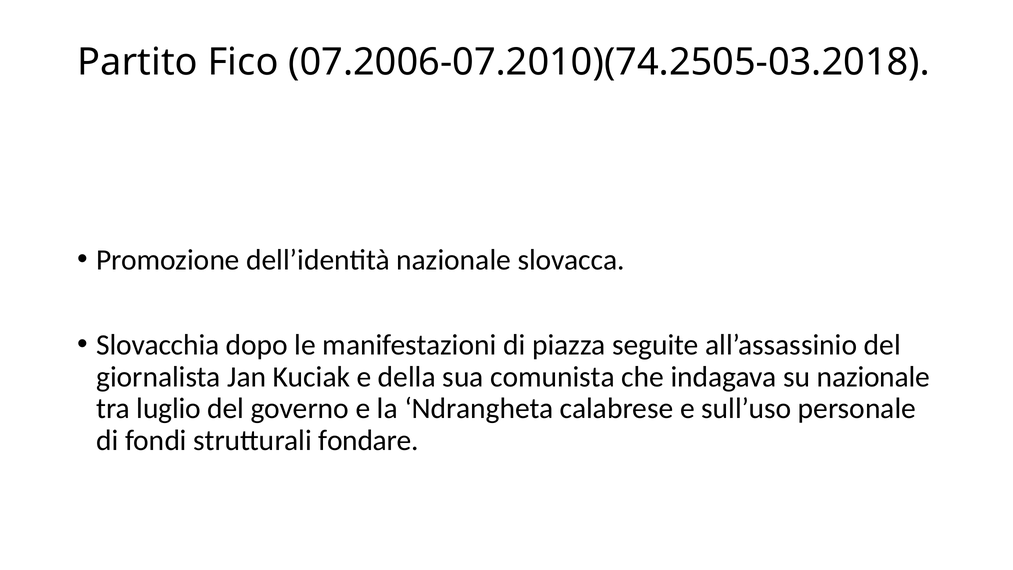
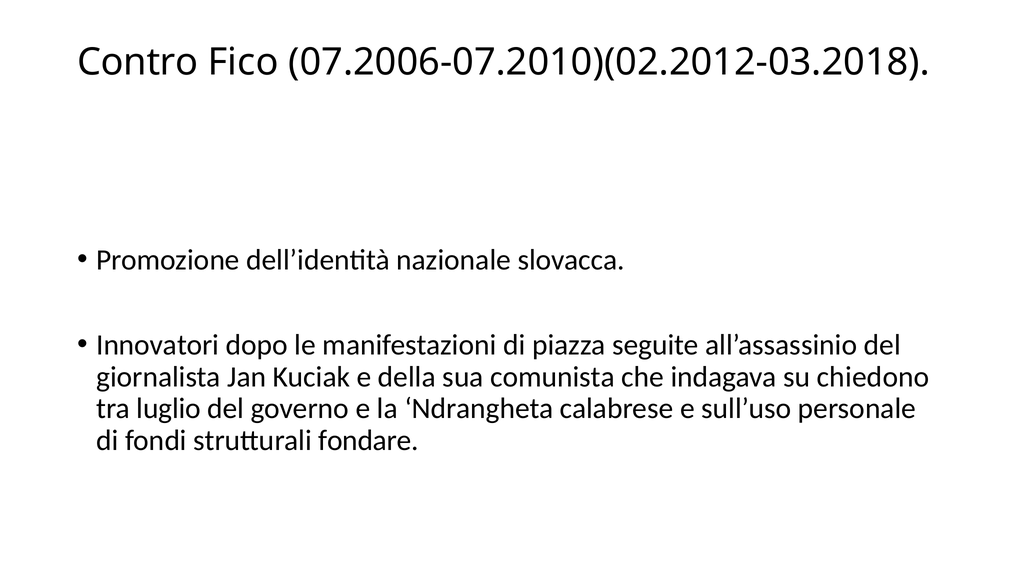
Partito: Partito -> Contro (138, 62)
07.2006-07.2010)(74.2505-03.2018: 07.2006-07.2010)(74.2505-03.2018 -> 07.2006-07.2010)(02.2012-03.2018 (609, 62)
Slovacchia: Slovacchia -> Innovatori (158, 345)
su nazionale: nazionale -> chiedono (873, 377)
